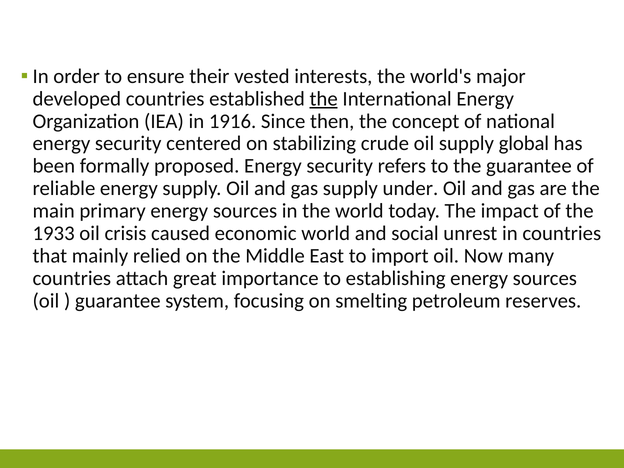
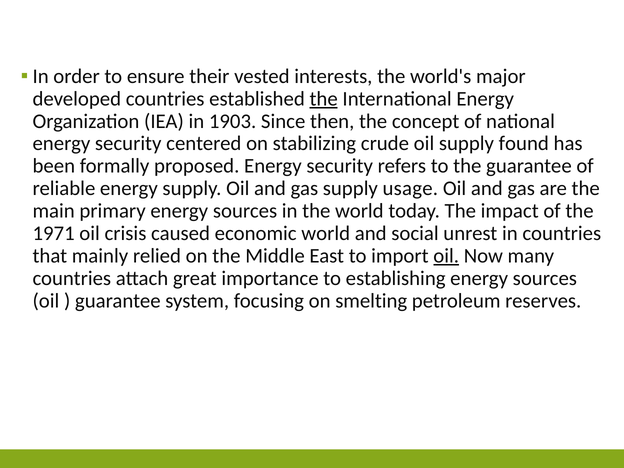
1916: 1916 -> 1903 (233, 121)
global: global -> found (524, 144)
under: under -> usage (410, 189)
1933: 1933 -> 1971 (54, 233)
oil underline: none -> present (446, 256)
